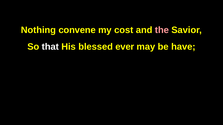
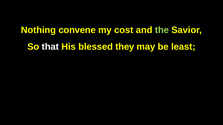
the colour: pink -> light green (162, 30)
ever: ever -> they (125, 47)
have: have -> least (183, 47)
